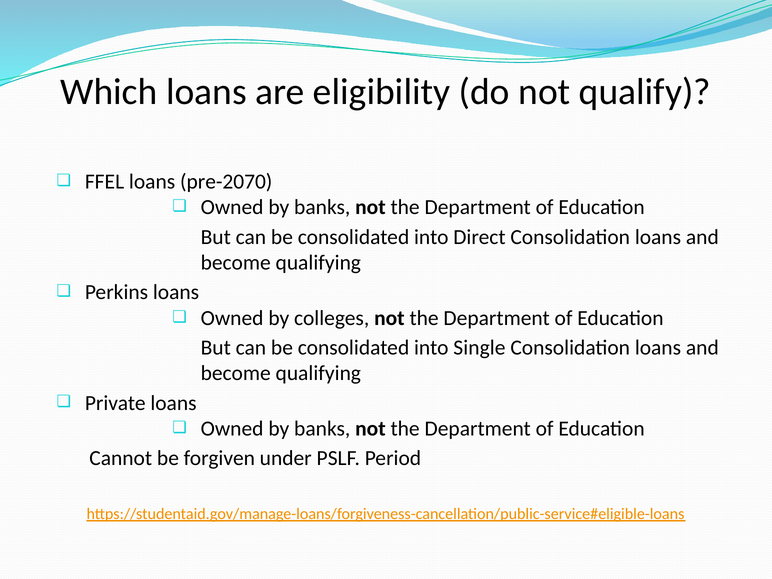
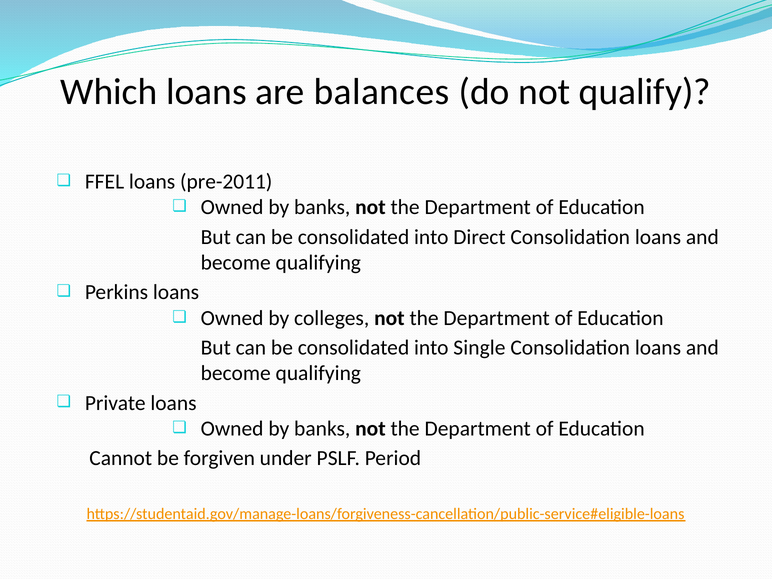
eligibility: eligibility -> balances (382, 92)
pre-2070: pre-2070 -> pre-2011 (226, 182)
